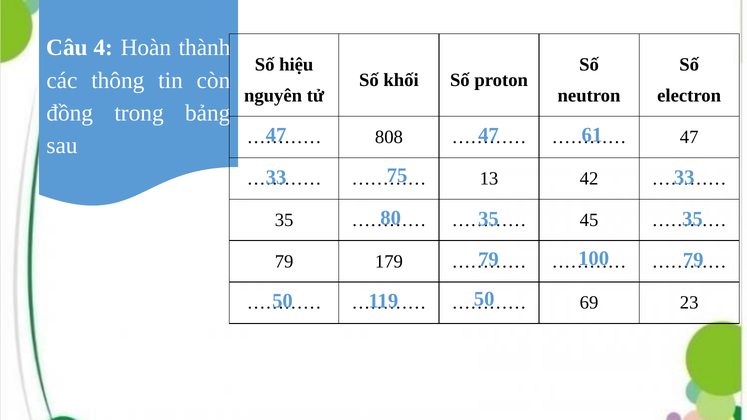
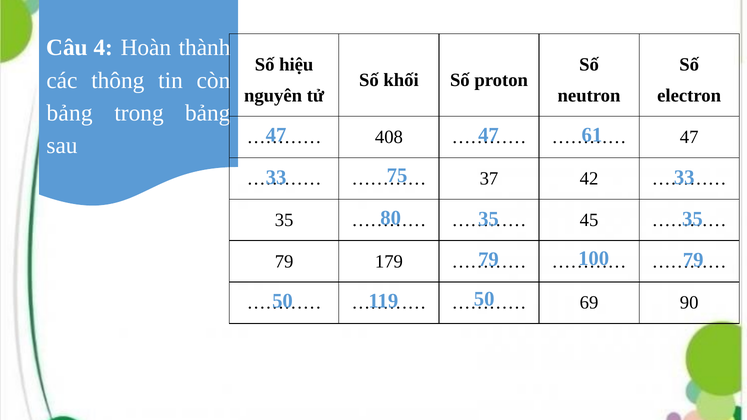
đồng: đồng -> bảng (70, 113)
808: 808 -> 408 (389, 137)
13: 13 -> 37 (489, 178)
23: 23 -> 90 (689, 303)
